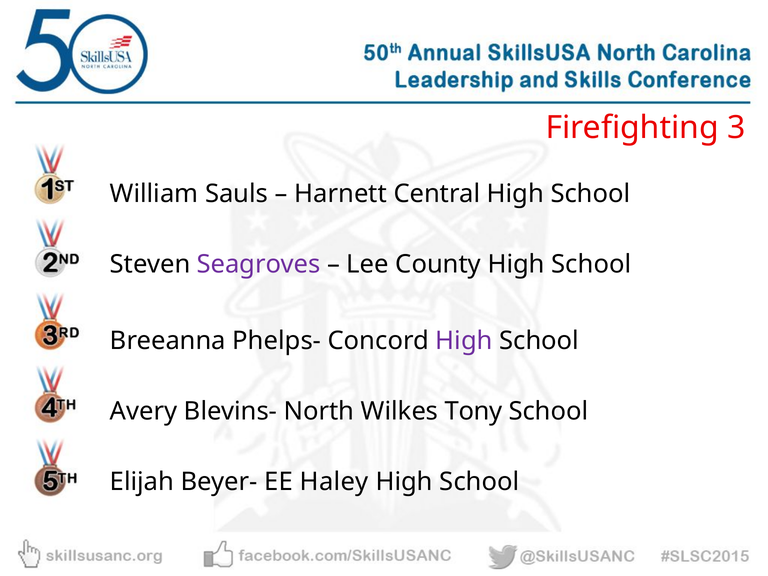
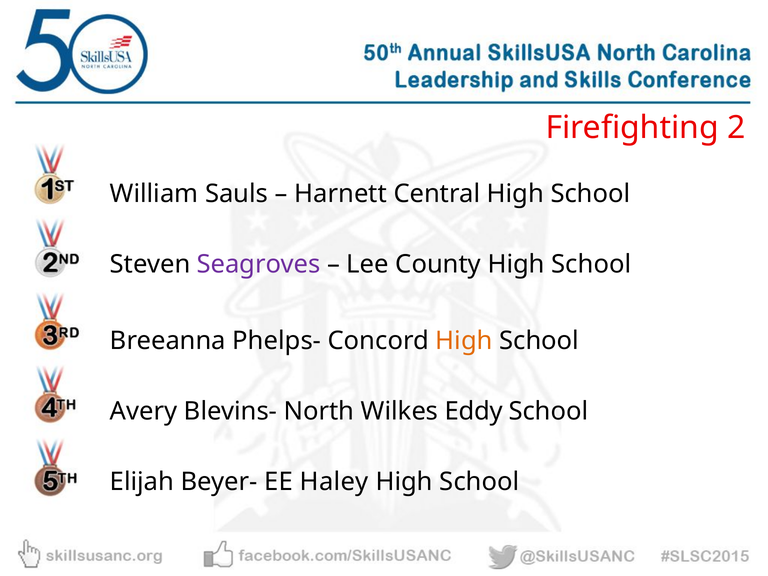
3: 3 -> 2 (736, 128)
High colour: purple -> orange (464, 341)
Tony: Tony -> Eddy (474, 411)
